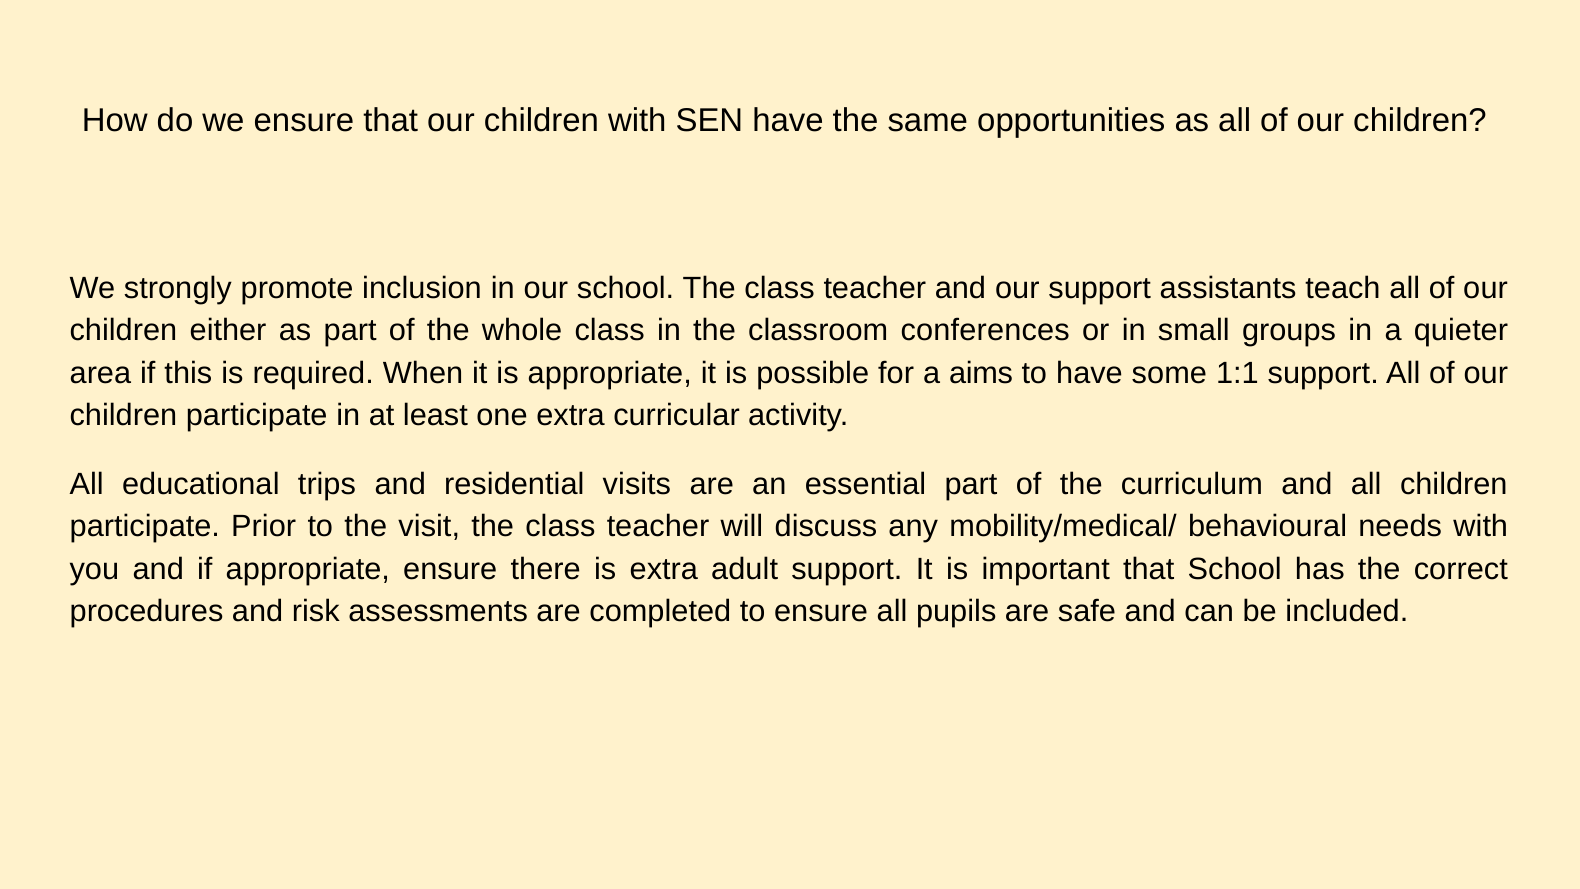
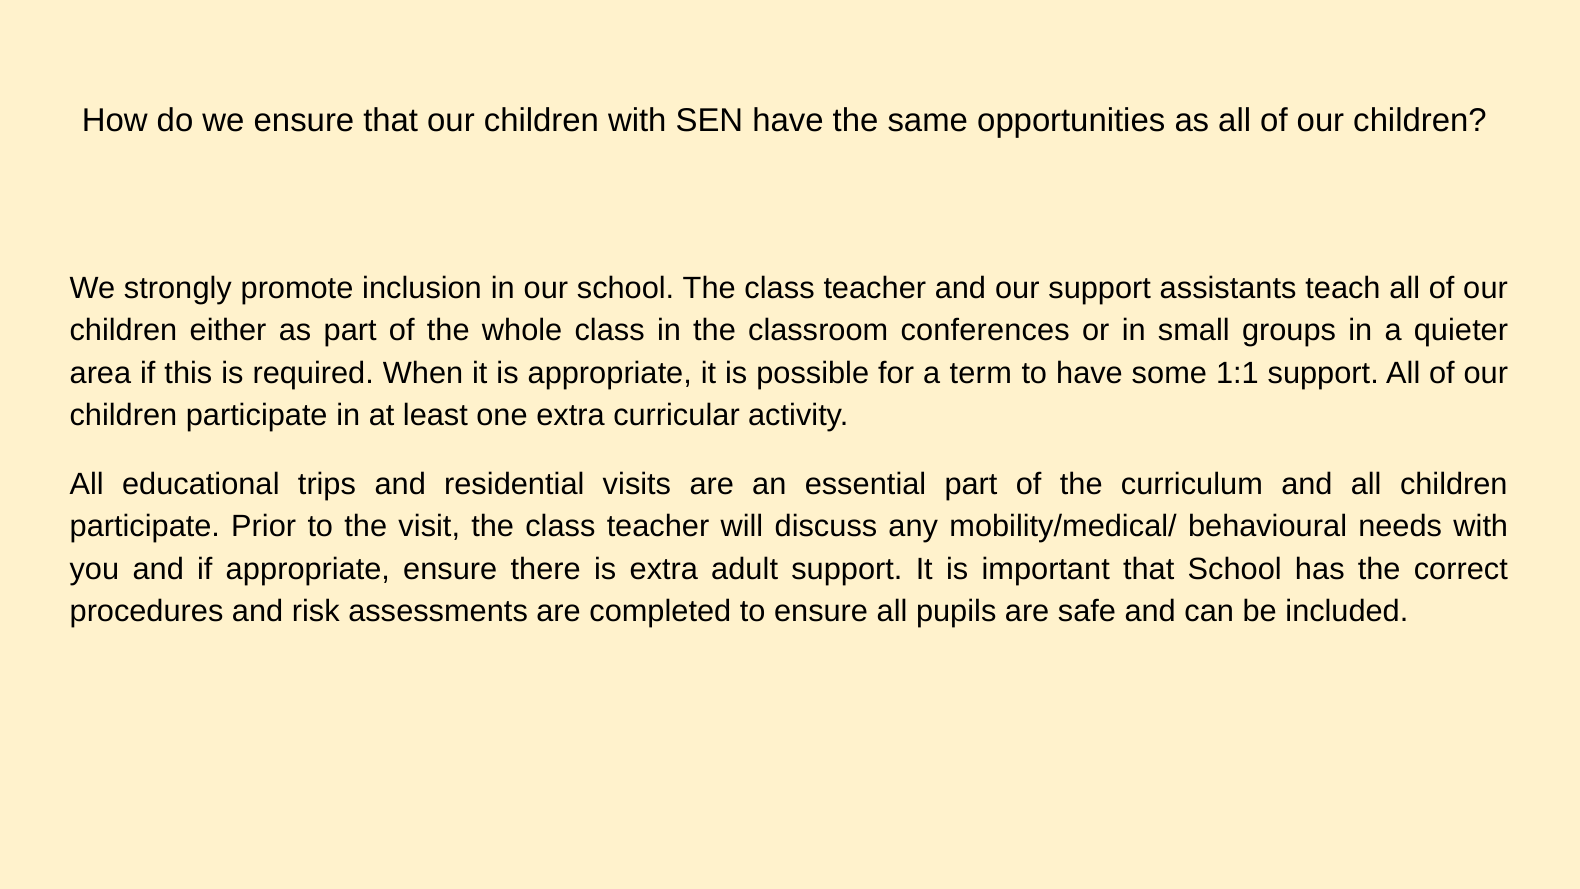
aims: aims -> term (981, 373)
